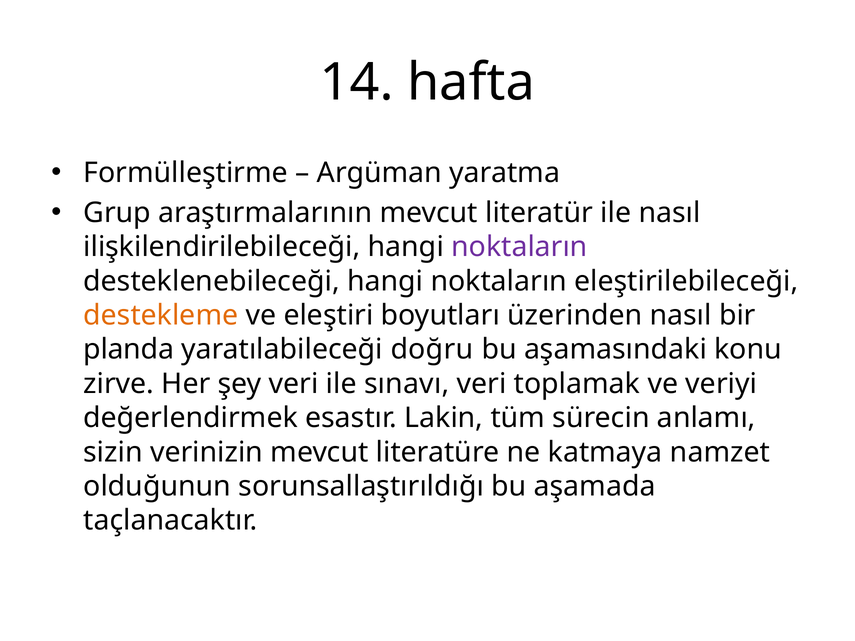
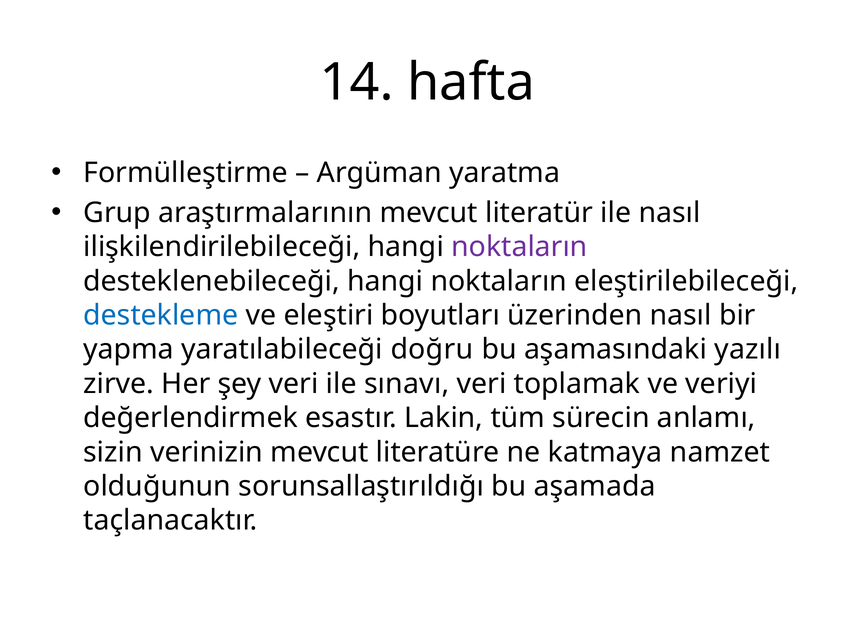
destekleme colour: orange -> blue (161, 315)
planda: planda -> yapma (129, 350)
konu: konu -> yazılı (748, 350)
